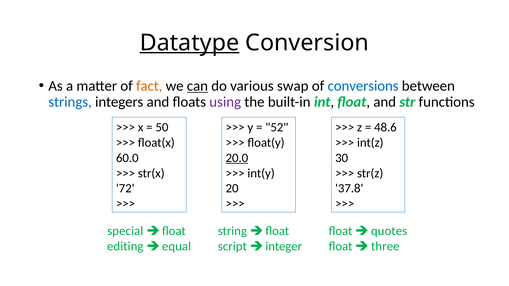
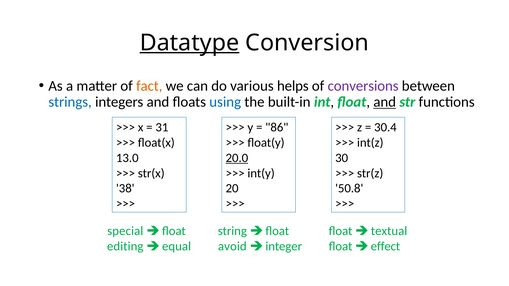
can underline: present -> none (197, 86)
swap: swap -> helps (293, 86)
conversions colour: blue -> purple (363, 86)
using colour: purple -> blue (225, 102)
and underline: none -> present (385, 102)
50: 50 -> 31 (162, 128)
52: 52 -> 86 (277, 128)
48.6: 48.6 -> 30.4 (385, 128)
60.0: 60.0 -> 13.0 (127, 158)
72: 72 -> 38 (125, 189)
37.8: 37.8 -> 50.8 (349, 189)
quotes: quotes -> textual (389, 231)
script: script -> avoid (232, 246)
three: three -> effect (385, 246)
